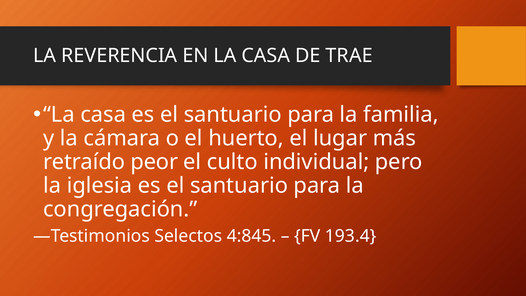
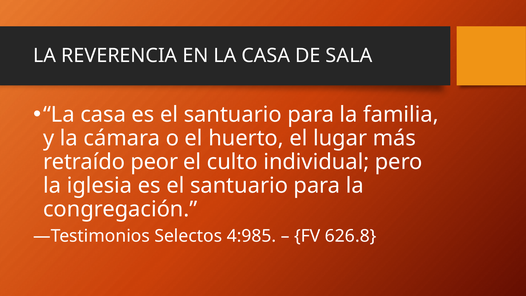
TRAE: TRAE -> SALA (349, 56)
4:845: 4:845 -> 4:985 (251, 236)
193.4: 193.4 -> 626.8 (351, 236)
